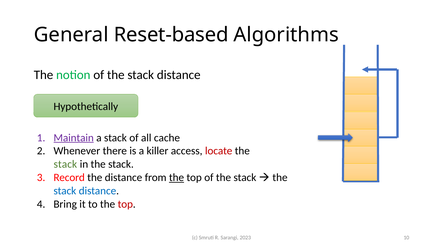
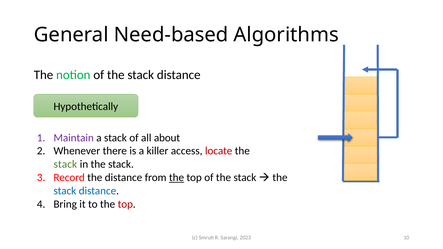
Reset-based: Reset-based -> Need-based (171, 35)
Maintain underline: present -> none (74, 138)
cache: cache -> about (167, 138)
